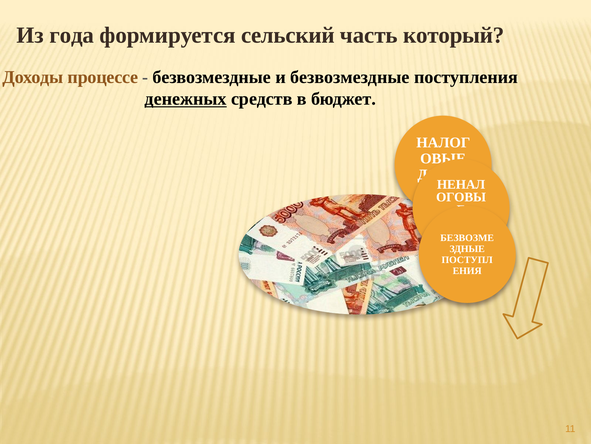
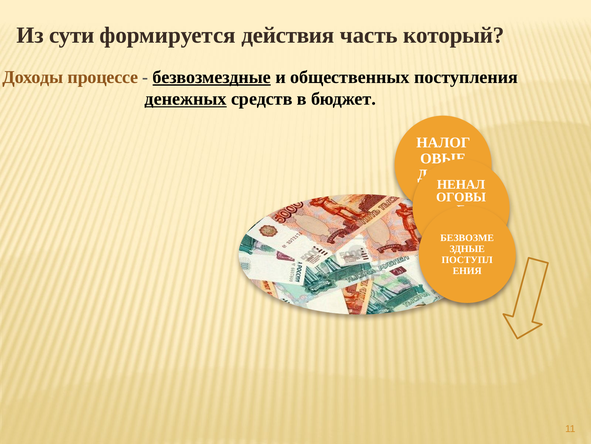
года: года -> сути (72, 35)
сельский: сельский -> действия (288, 35)
безвозмездные underline: none -> present (212, 77)
и безвозмездные: безвозмездные -> общественных (350, 77)
